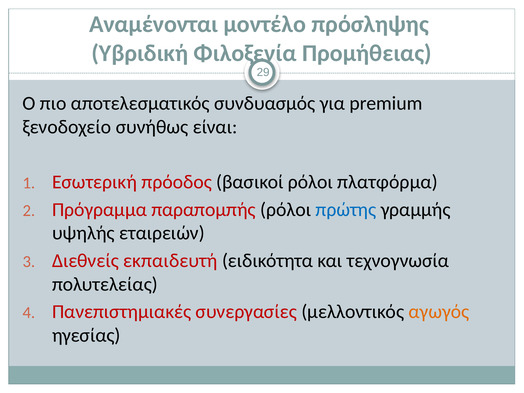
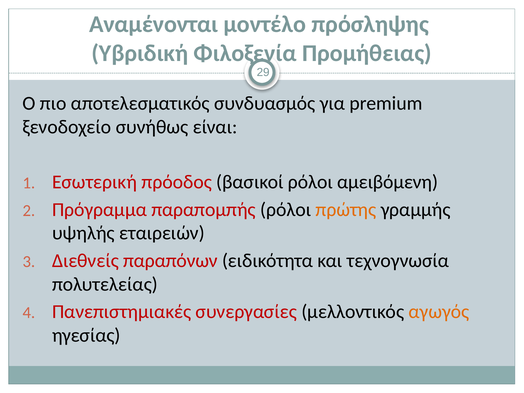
πλατφόρμα: πλατφόρμα -> αμειβόμενη (388, 182)
πρώτης colour: blue -> orange (346, 210)
εκπαιδευτή: εκπαιδευτή -> παραπόνων (170, 261)
